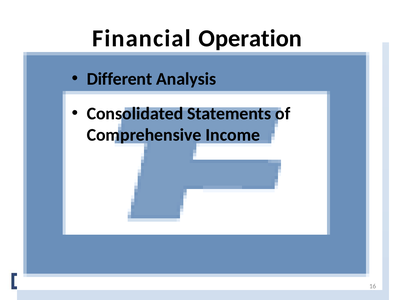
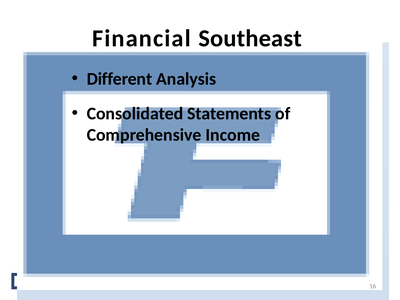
Operation: Operation -> Southeast (250, 38)
